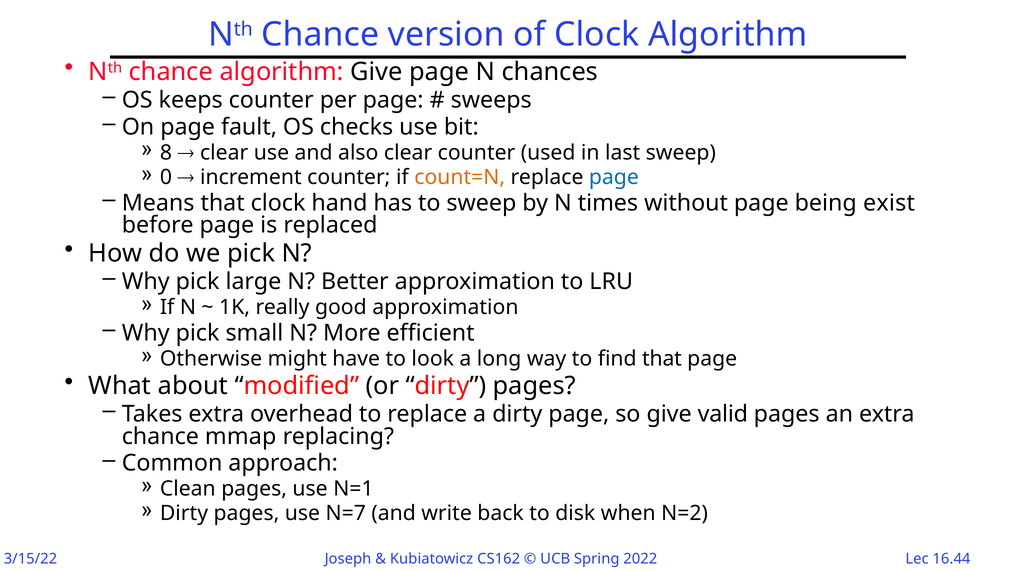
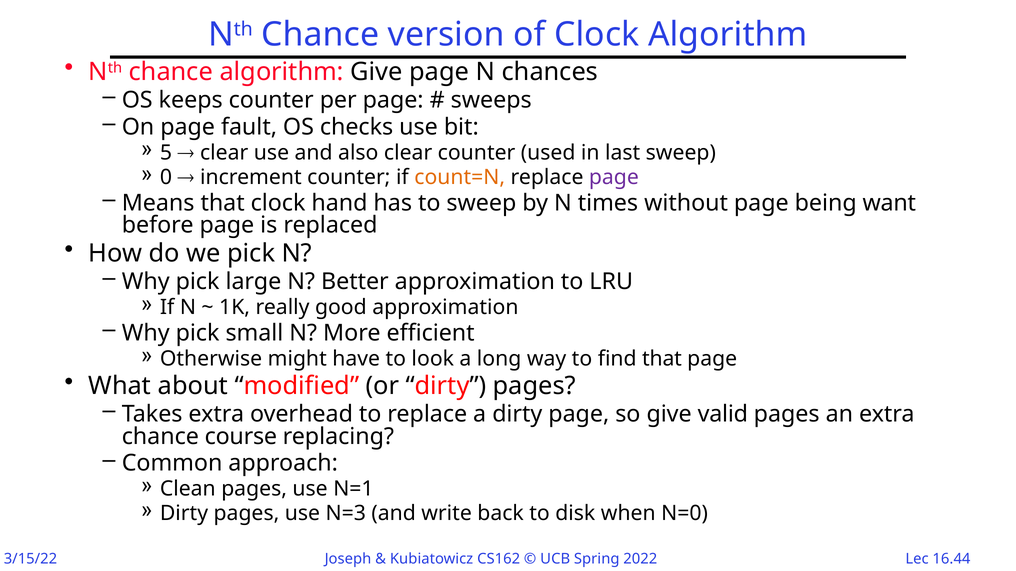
8: 8 -> 5 (166, 153)
page colour: blue -> purple (614, 177)
exist: exist -> want (889, 203)
mmap: mmap -> course (241, 437)
N=7: N=7 -> N=3 (346, 514)
N=2: N=2 -> N=0 (685, 514)
